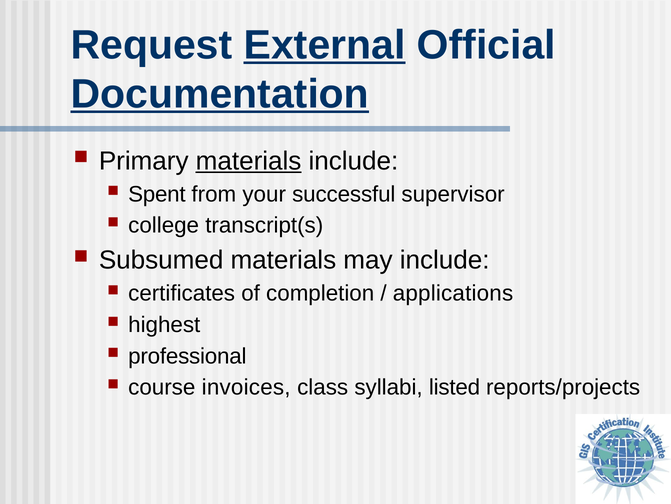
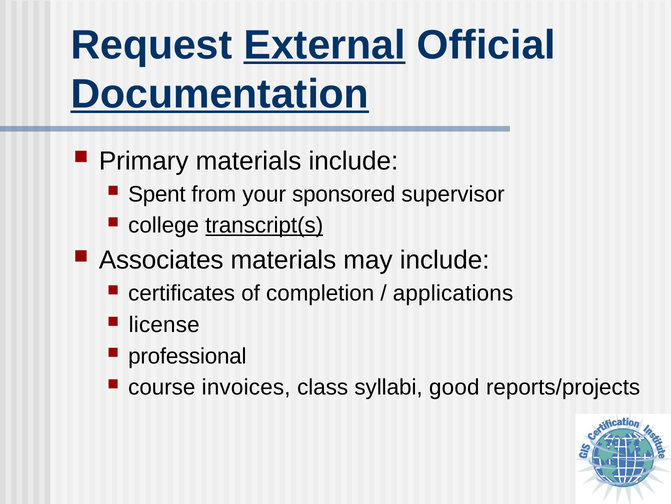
materials underline: present -> none (249, 161)
successful: successful -> sponsored (344, 194)
transcript(s underline: none -> present (264, 225)
Subsumed: Subsumed -> Associates (161, 260)
highest: highest -> license (164, 324)
listed: listed -> good (454, 387)
